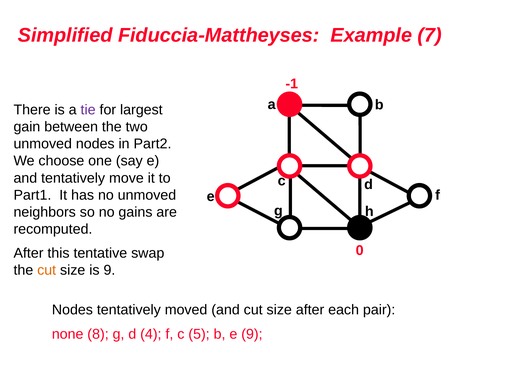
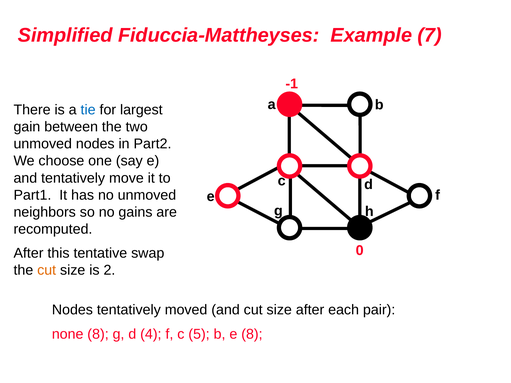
tie colour: purple -> blue (88, 110)
is 9: 9 -> 2 (109, 270)
e 9: 9 -> 8 (252, 334)
